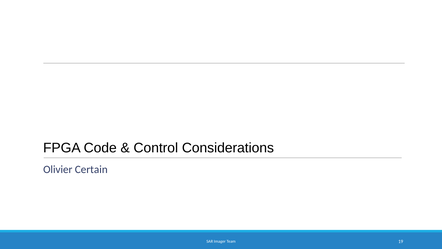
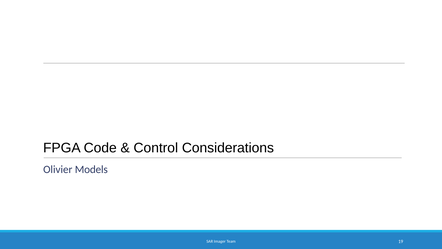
Certain: Certain -> Models (91, 169)
